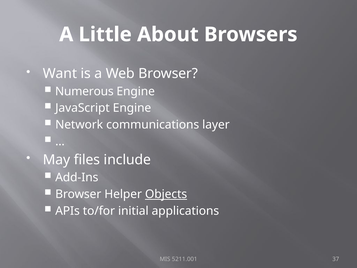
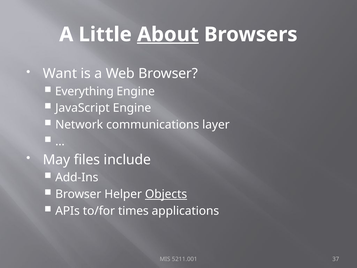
About underline: none -> present (168, 34)
Numerous: Numerous -> Everything (84, 91)
initial: initial -> times (133, 211)
